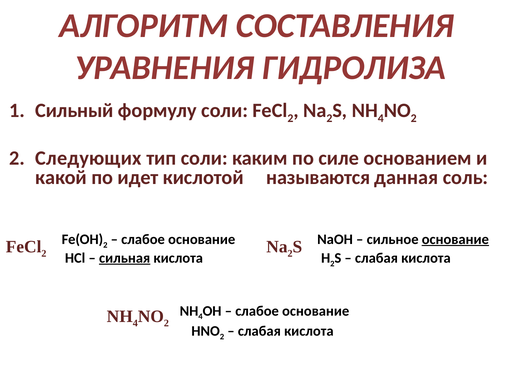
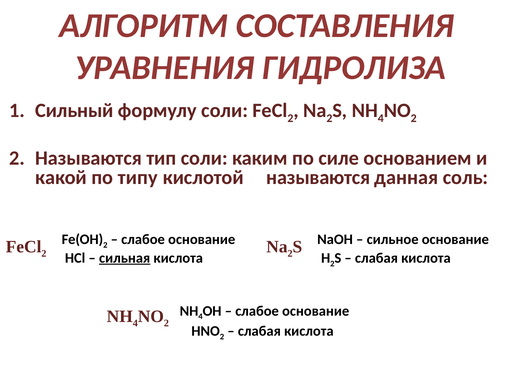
Следующих: Следующих -> Называются (89, 158)
идет: идет -> типу (138, 178)
основание underline: present -> none (455, 239)
